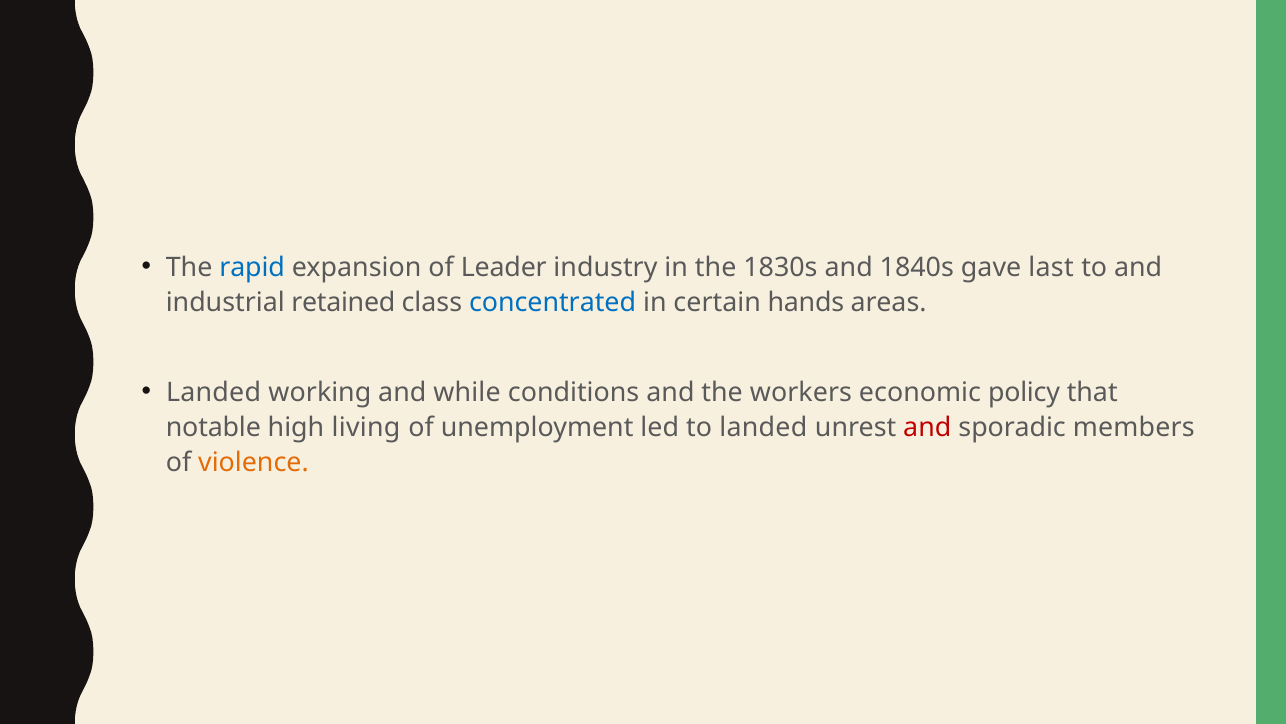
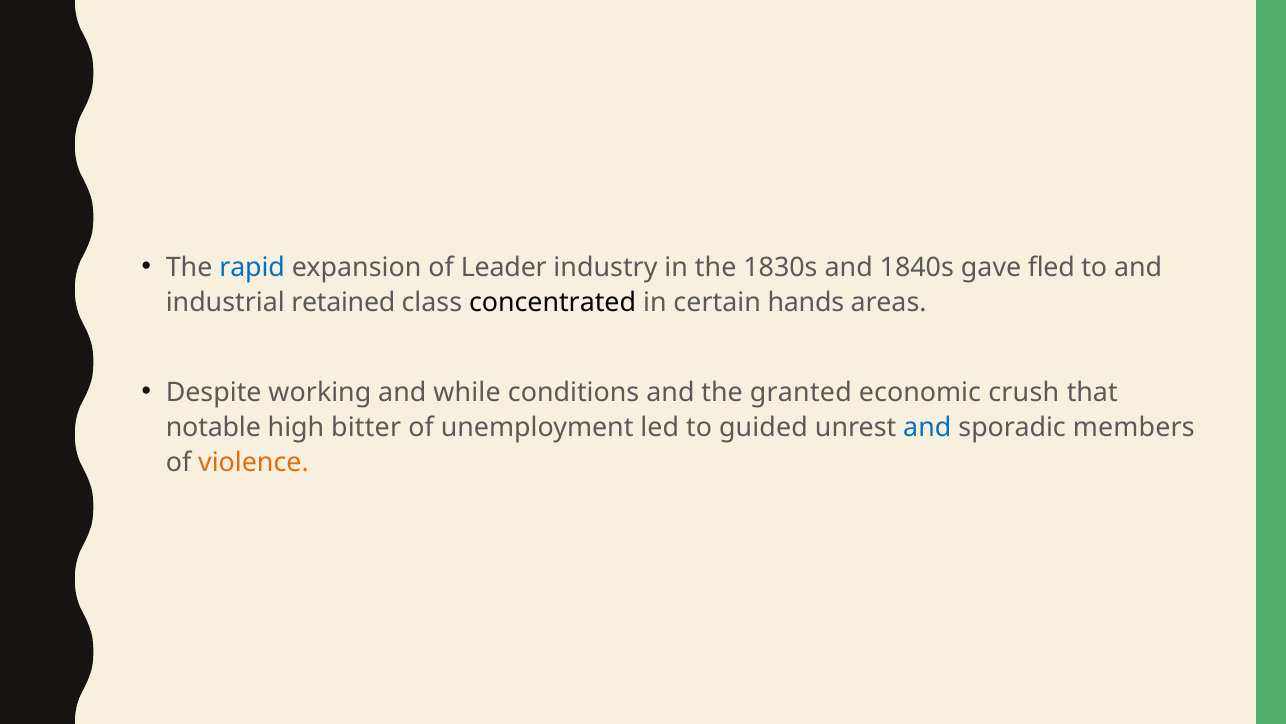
last: last -> fled (1051, 267)
concentrated colour: blue -> black (553, 302)
Landed: Landed -> Despite (214, 392)
workers: workers -> granted (801, 392)
policy: policy -> crush (1024, 392)
living: living -> bitter (366, 427)
to landed: landed -> guided (763, 427)
and colour: red -> blue (927, 427)
